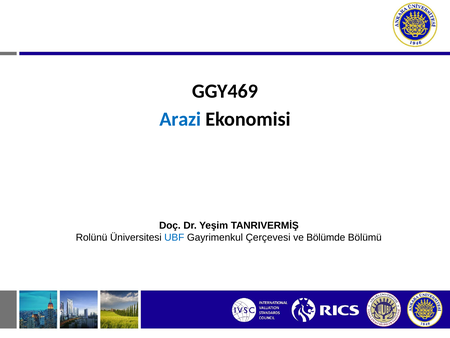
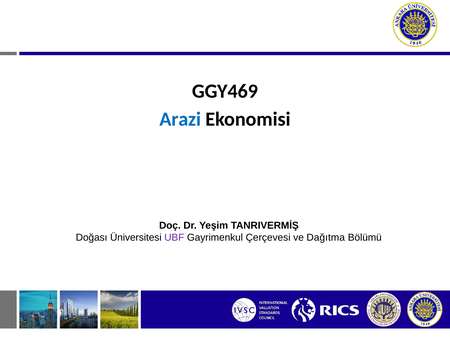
Rolünü: Rolünü -> Doğası (92, 237)
UBF colour: blue -> purple (174, 237)
Bölümde: Bölümde -> Dağıtma (326, 237)
